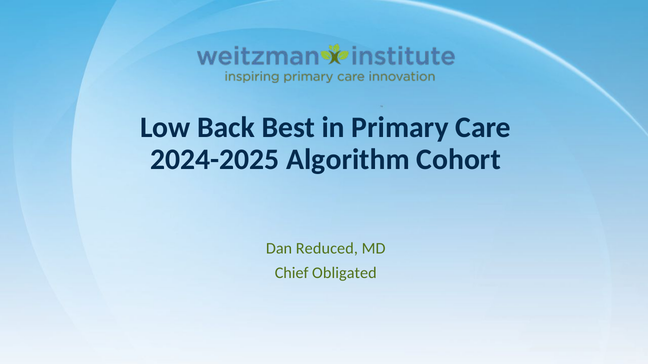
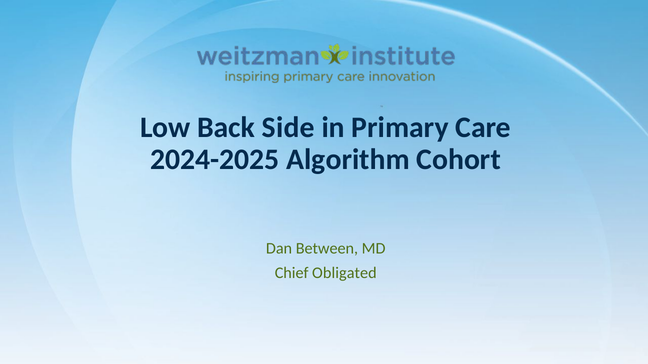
Best: Best -> Side (288, 127)
Reduced: Reduced -> Between (327, 249)
